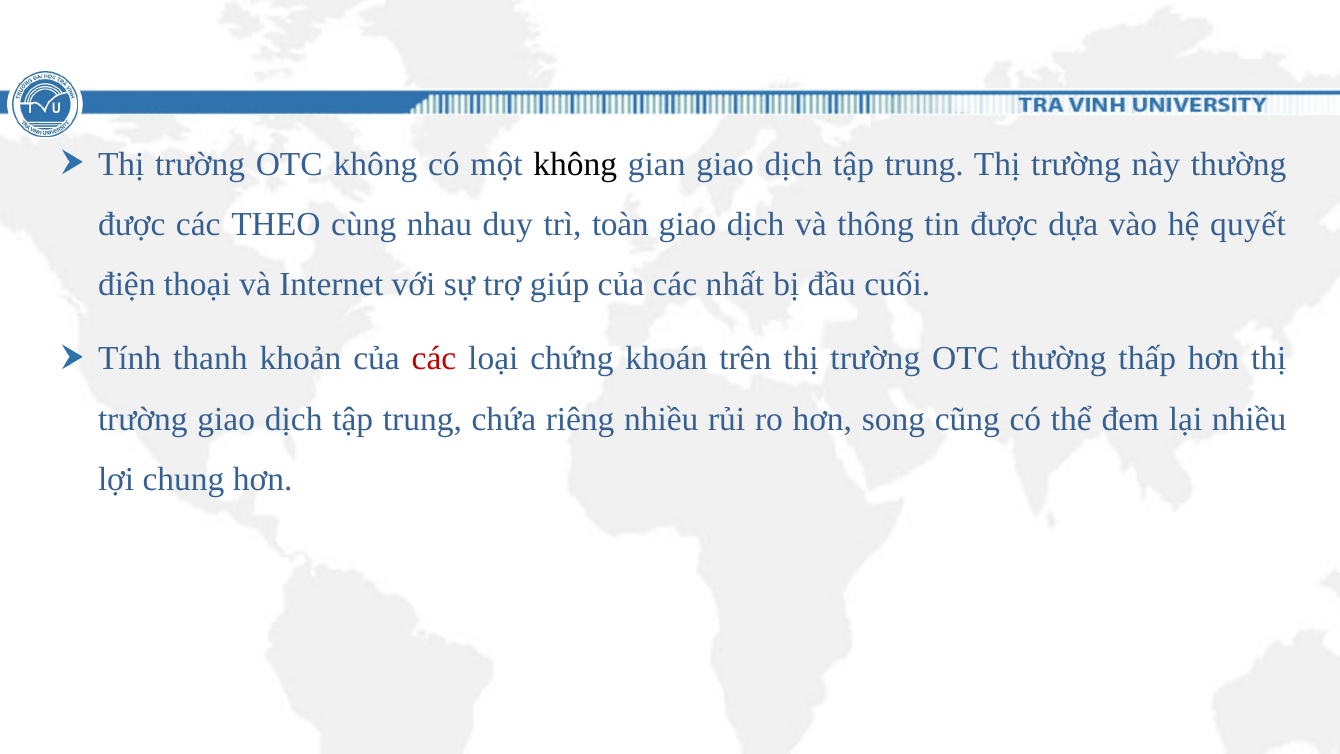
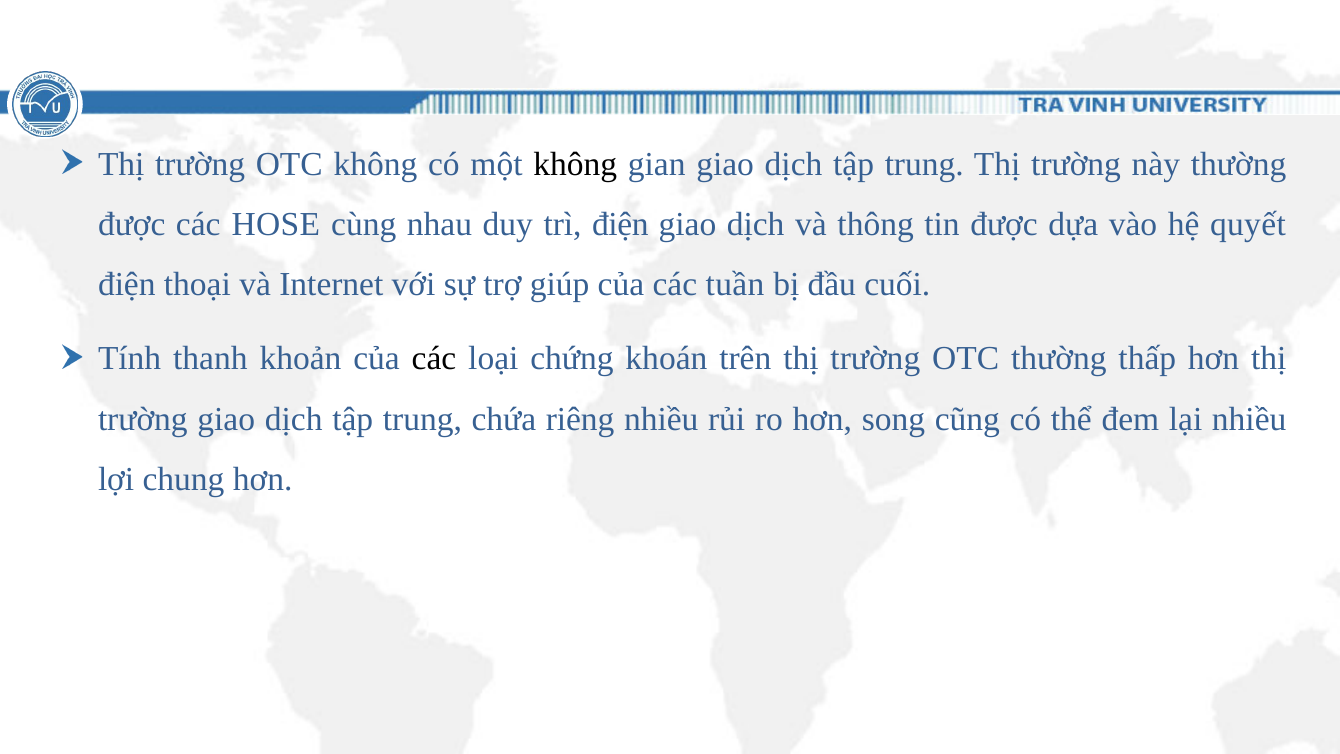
THEO: THEO -> HOSE (276, 224)
trì toàn: toàn -> điện (620, 224)
nhất: nhất -> tuần (735, 285)
các colour: red -> black (434, 359)
